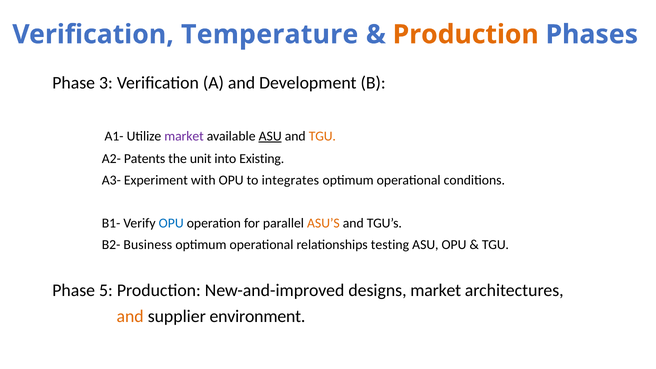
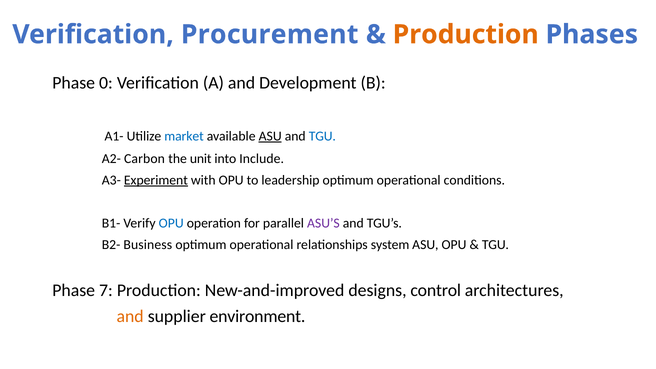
Temperature: Temperature -> Procurement (270, 34)
3: 3 -> 0 (106, 83)
market colour: purple -> blue (184, 136)
TGU colour: orange -> blue (322, 136)
Patents: Patents -> Carbon (144, 159)
Existing: Existing -> Include (262, 159)
Experiment underline: none -> present (156, 180)
integrates: integrates -> leadership (290, 180)
ASU’S colour: orange -> purple (323, 223)
testing: testing -> system (390, 245)
5: 5 -> 7 (106, 290)
designs market: market -> control (436, 290)
